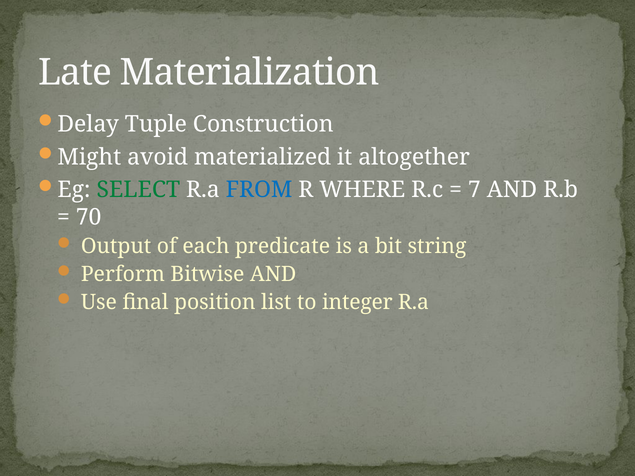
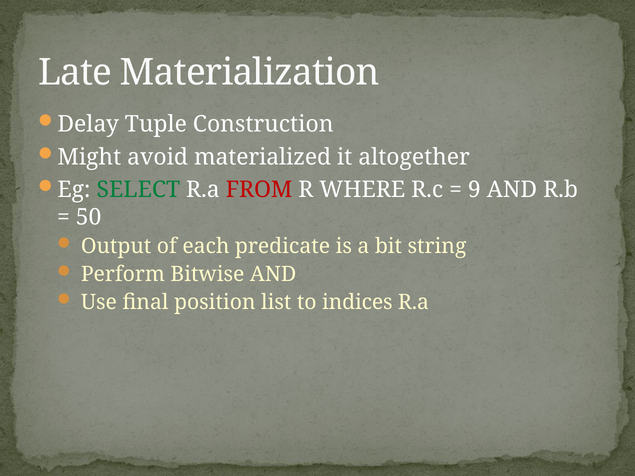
FROM colour: blue -> red (259, 190)
7: 7 -> 9 (474, 190)
70: 70 -> 50 (89, 217)
integer: integer -> indices (357, 302)
